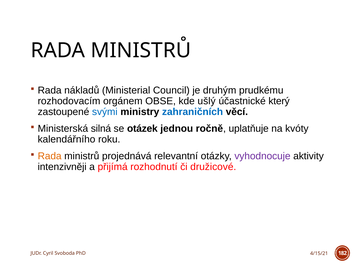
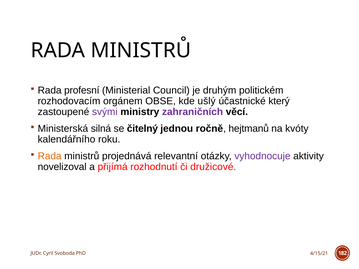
nákladů: nákladů -> profesní (82, 90)
prudkému: prudkému -> politickém (261, 90)
svými colour: blue -> purple (105, 112)
zahraničních colour: blue -> purple (193, 112)
otázek: otázek -> čitelný (142, 129)
uplatňuje: uplatňuje -> hejtmanů (249, 129)
intenzivněji: intenzivněji -> novelizoval (62, 167)
